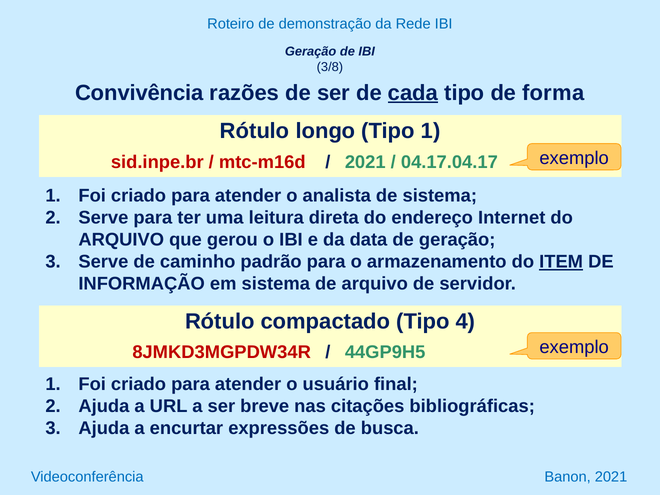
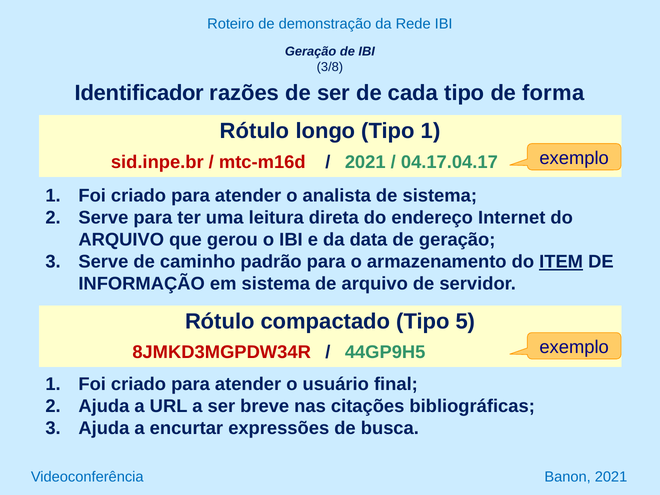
Convivência: Convivência -> Identificador (139, 93)
cada underline: present -> none (413, 93)
4: 4 -> 5 (465, 321)
